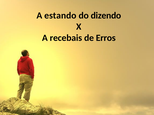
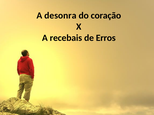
estando: estando -> desonra (60, 15)
dizendo: dizendo -> coração (106, 15)
